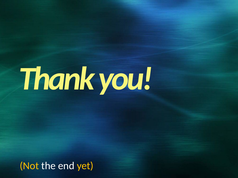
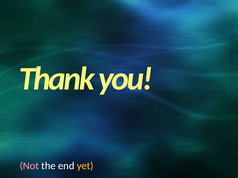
Not colour: yellow -> pink (29, 166)
